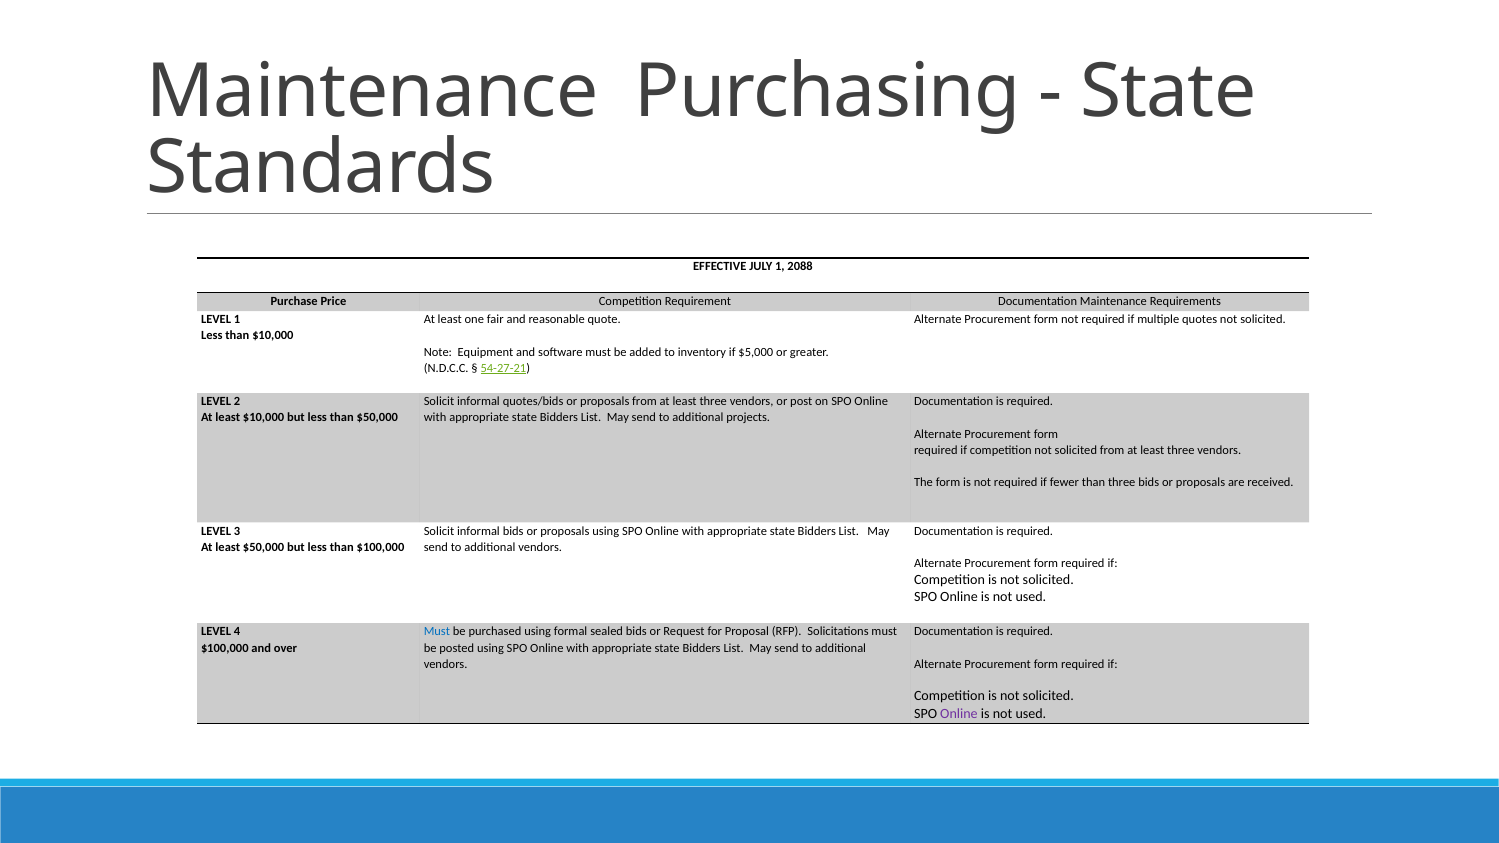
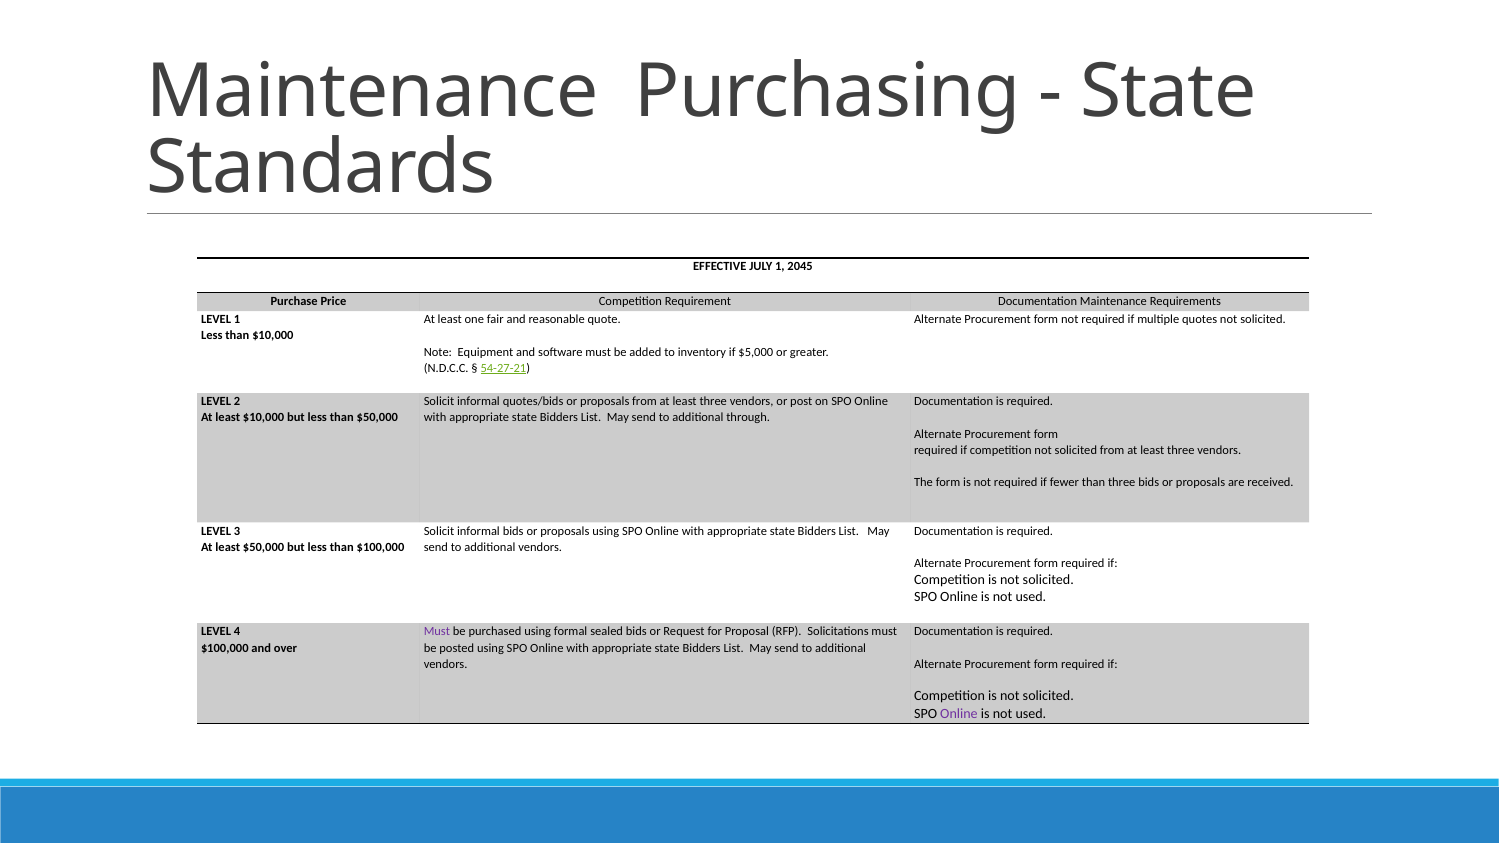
2088: 2088 -> 2045 (800, 267)
projects: projects -> through (748, 418)
Must colour: blue -> purple (437, 632)
